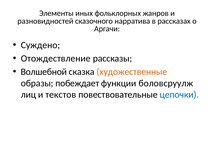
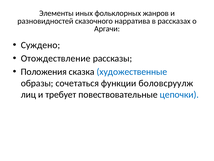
Волшебной: Волшебной -> Положения (44, 72)
художественные colour: orange -> blue (132, 72)
побеждает: побеждает -> сочетаться (77, 83)
текстов: текстов -> требует (61, 94)
